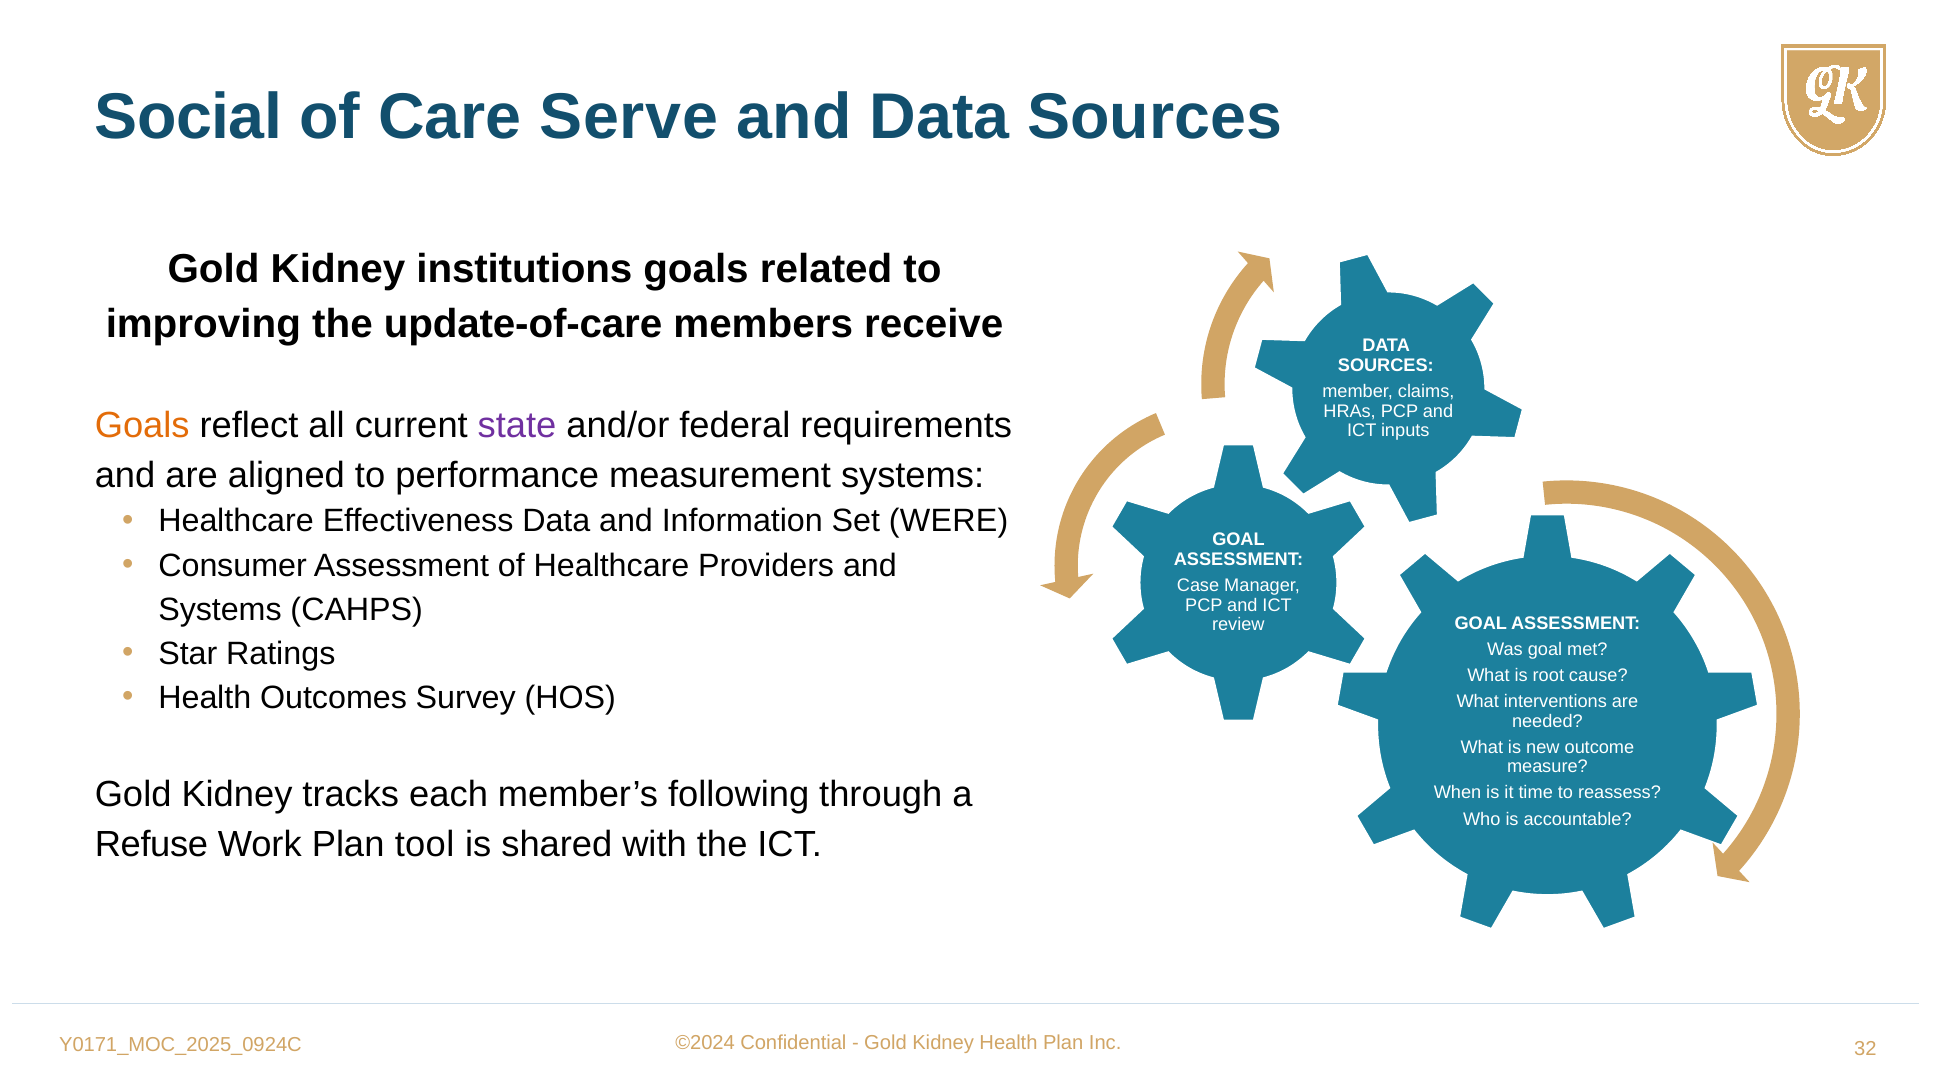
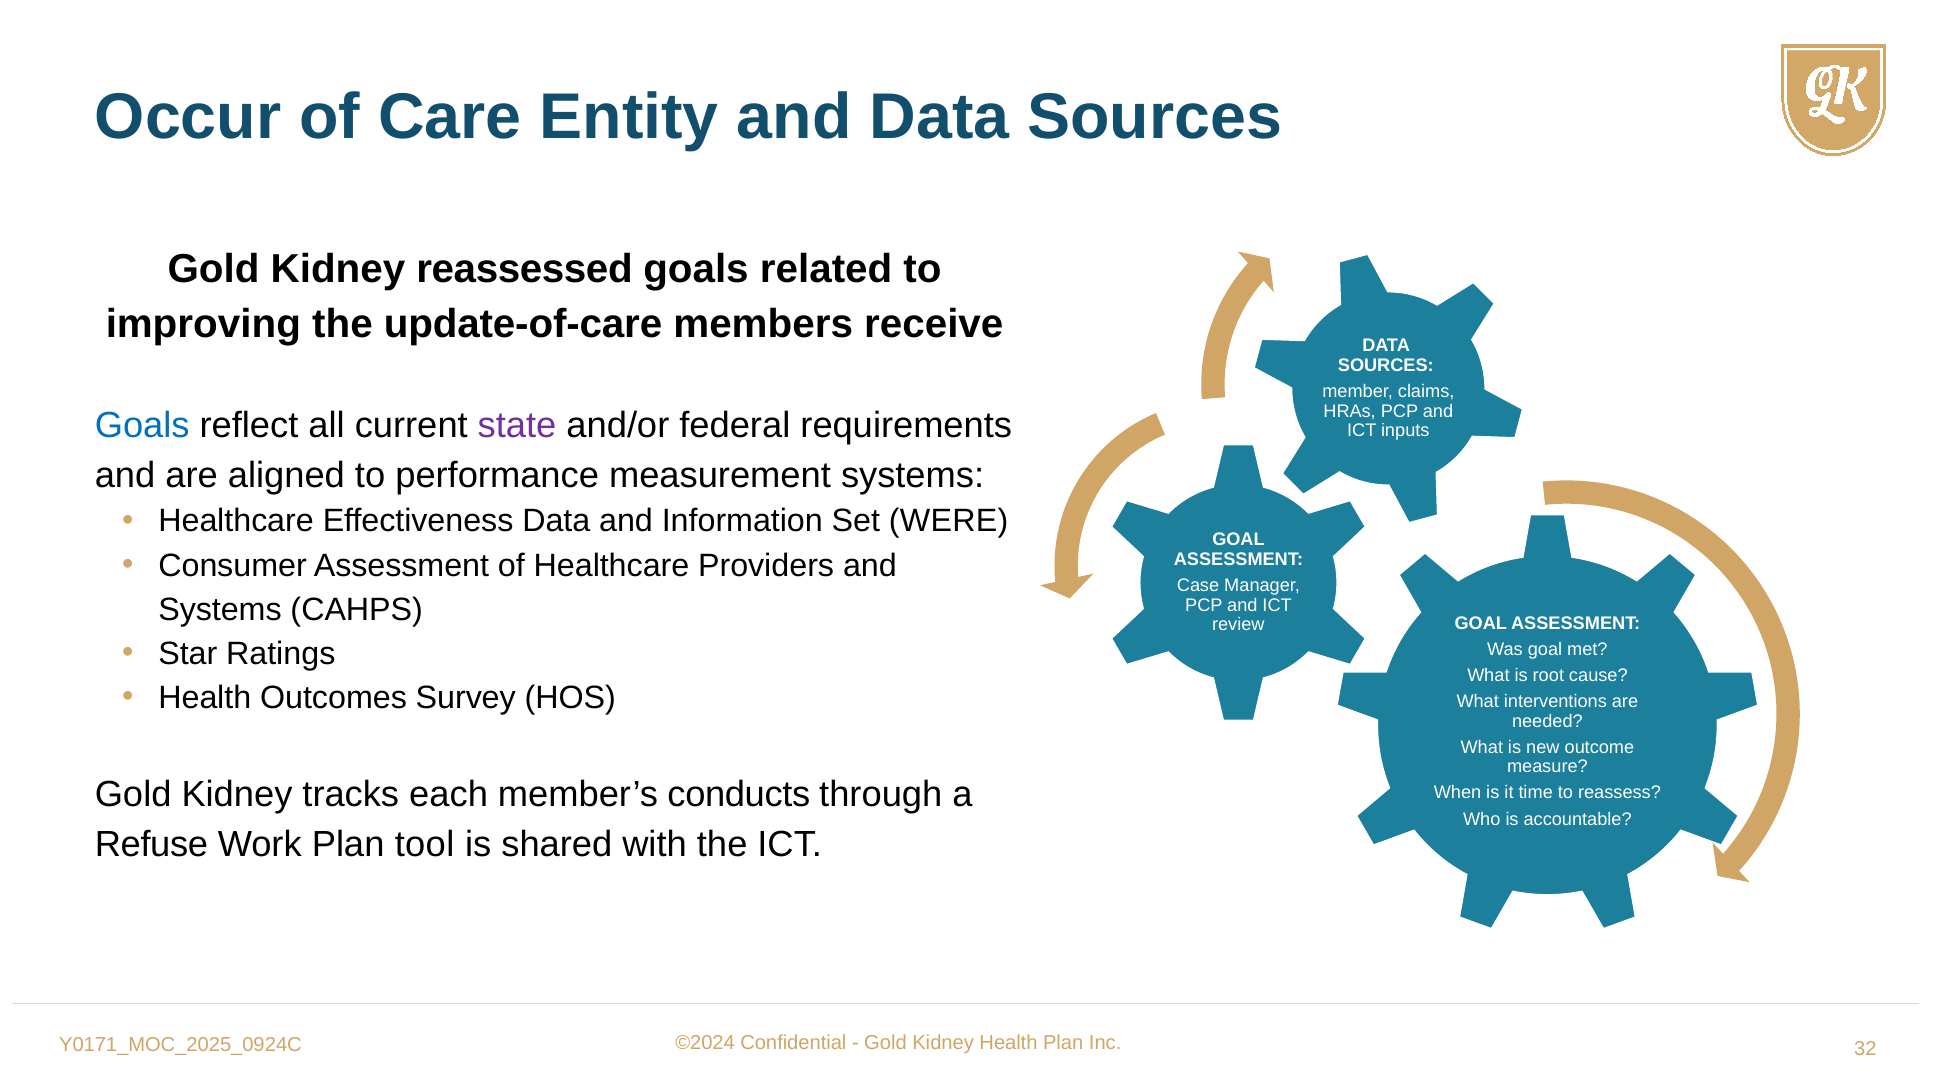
Social: Social -> Occur (188, 117)
Serve: Serve -> Entity (629, 117)
institutions: institutions -> reassessed (525, 269)
Goals colour: orange -> blue (142, 425)
following: following -> conducts (739, 795)
